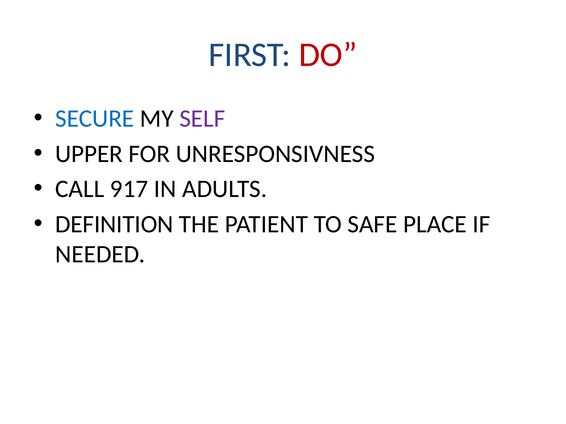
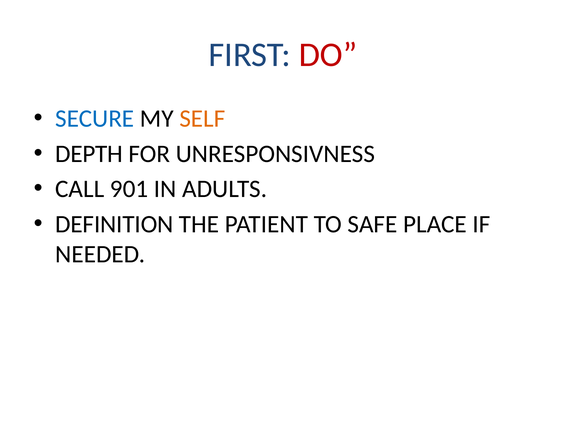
SELF colour: purple -> orange (202, 119)
UPPER: UPPER -> DEPTH (89, 154)
917: 917 -> 901 (129, 189)
